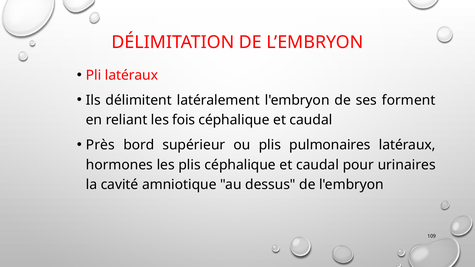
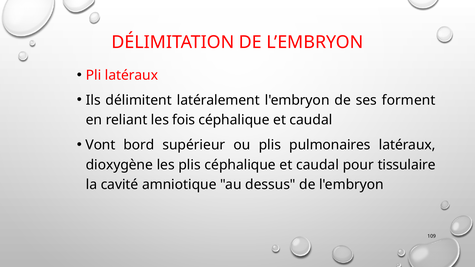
Près: Près -> Vont (101, 145)
hormones: hormones -> dioxygène (119, 165)
urinaires: urinaires -> tissulaire (407, 165)
